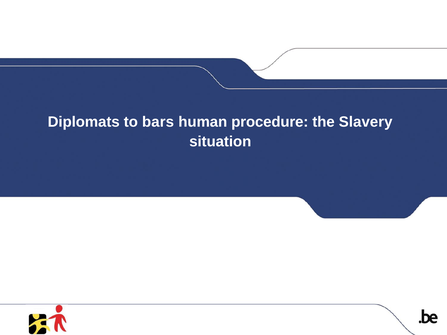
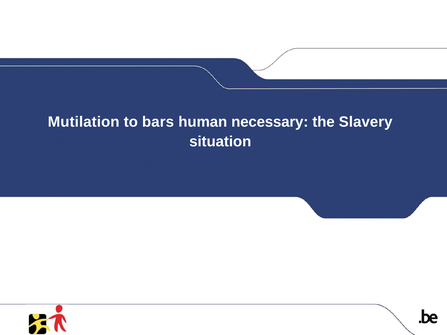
Diplomats: Diplomats -> Mutilation (84, 122)
procedure: procedure -> necessary (270, 122)
